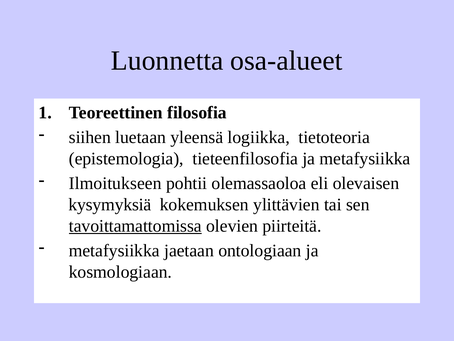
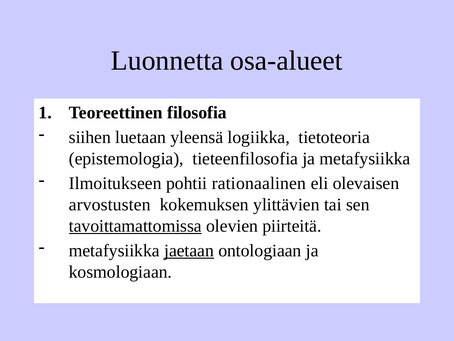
olemassaoloa: olemassaoloa -> rationaalinen (259, 183)
kysymyksiä: kysymyksiä -> arvostusten (110, 204)
jaetaan underline: none -> present (189, 250)
